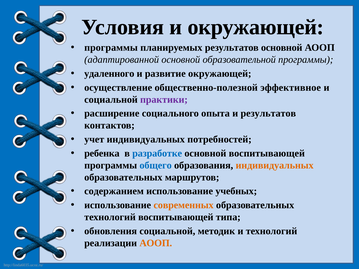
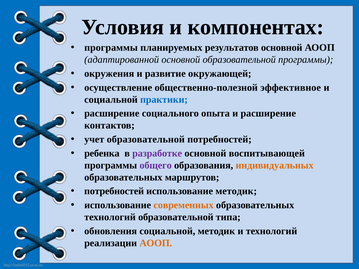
и окружающей: окружающей -> компонентах (256, 27)
удаленного: удаленного -> окружения (109, 74)
практики colour: purple -> blue (164, 100)
и результатов: результатов -> расширение (268, 114)
учет индивидуальных: индивидуальных -> образовательной (146, 139)
разработке colour: blue -> purple (157, 153)
общего colour: blue -> purple (156, 165)
содержанием: содержанием -> потребностей (114, 191)
использование учебных: учебных -> методик (236, 191)
технологий воспитывающей: воспитывающей -> образовательной (176, 217)
